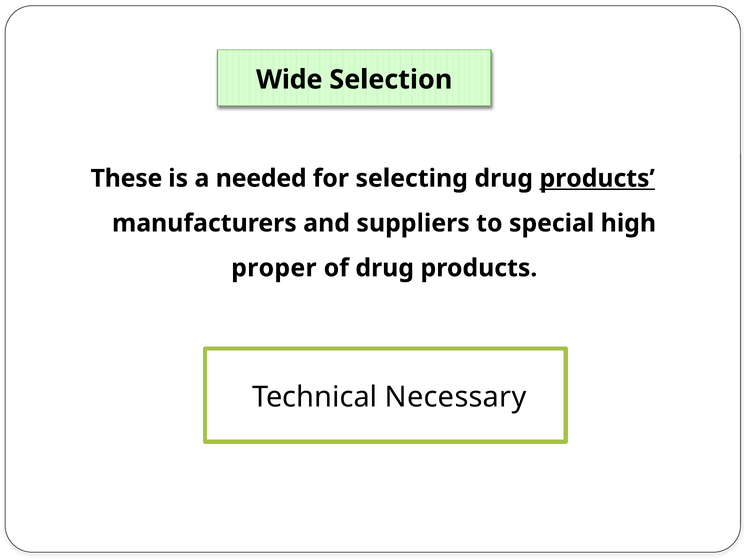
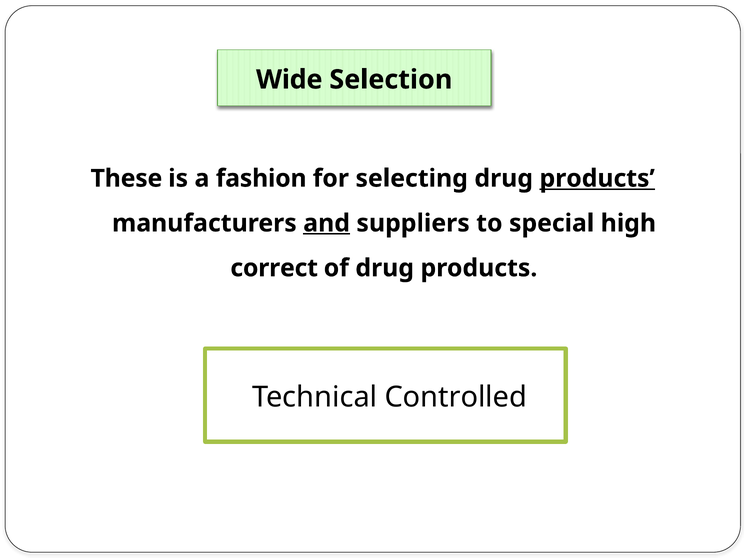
needed: needed -> fashion (261, 178)
and underline: none -> present (327, 223)
proper: proper -> correct (274, 268)
Necessary: Necessary -> Controlled (456, 397)
